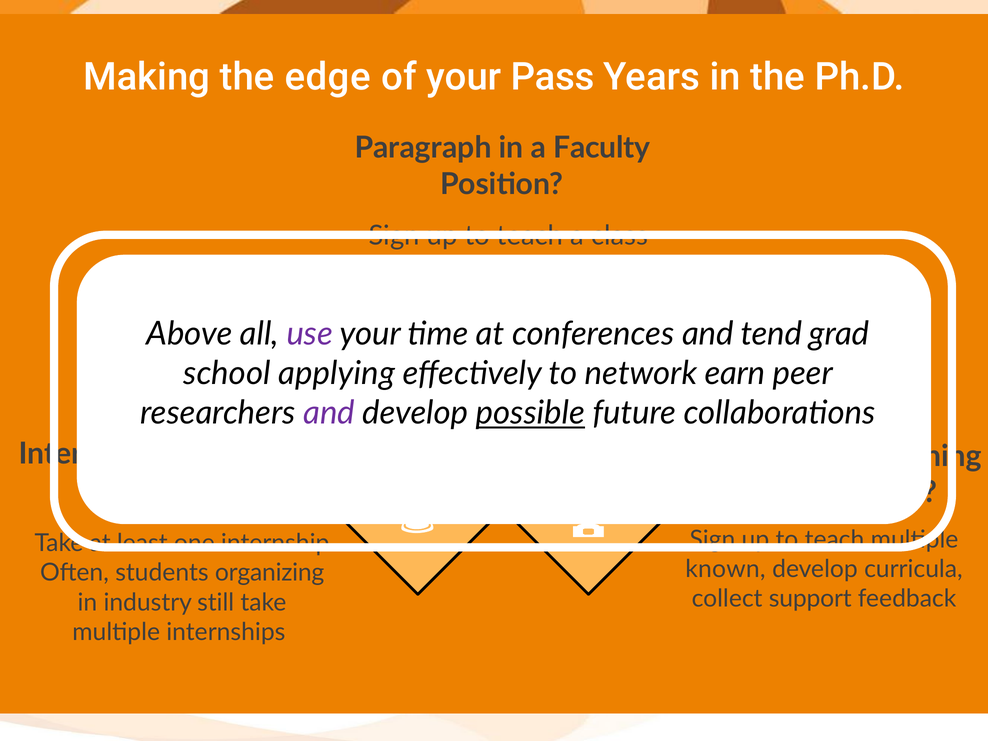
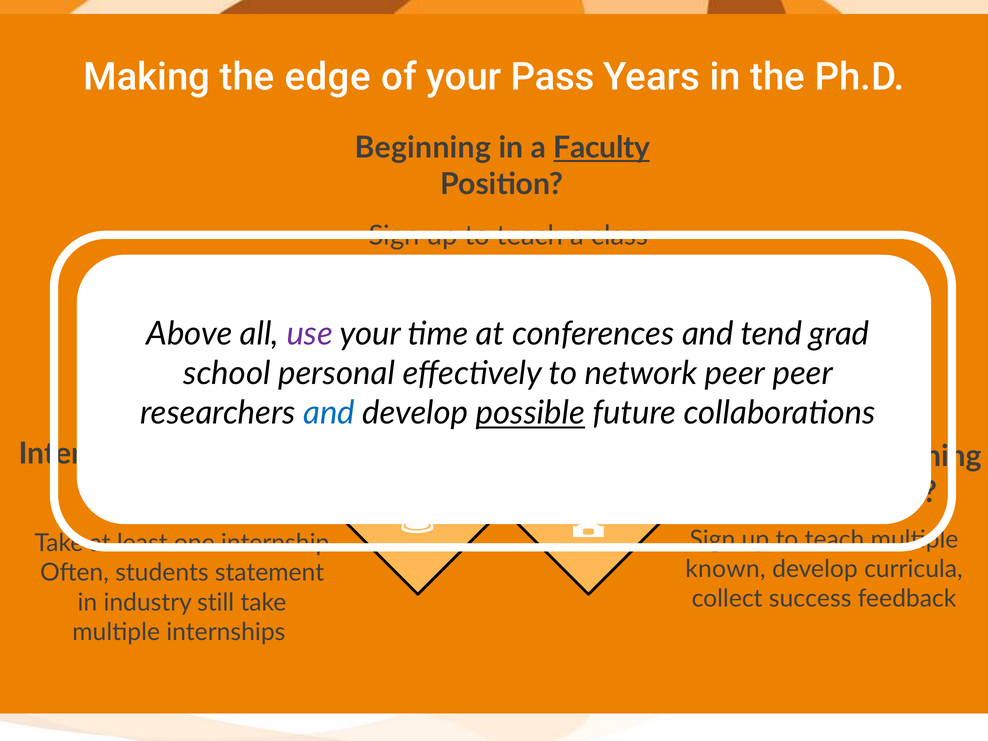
Paragraph: Paragraph -> Beginning (423, 148)
Faculty underline: none -> present (602, 148)
applying: applying -> personal (337, 374)
network earn: earn -> peer (735, 374)
and colour: purple -> blue (329, 413)
organizing: organizing -> statement (270, 573)
support: support -> success (810, 599)
